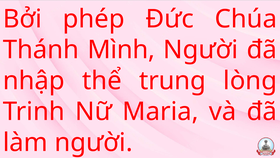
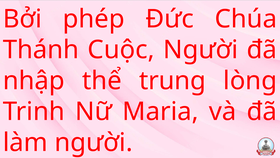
Mình: Mình -> Cuộc (121, 50)
